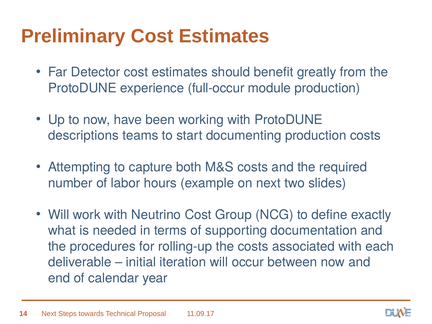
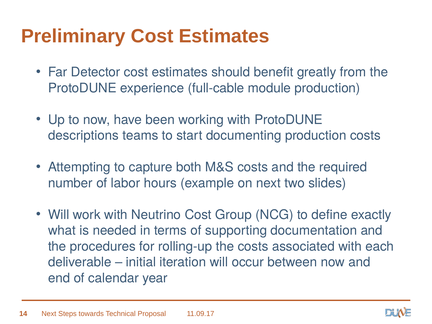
full-occur: full-occur -> full-cable (216, 88)
